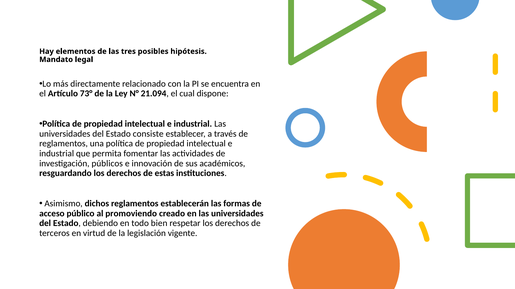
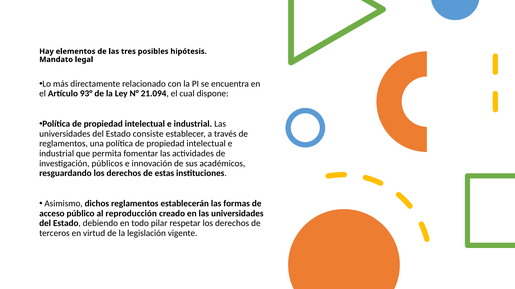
73°: 73° -> 93° (86, 94)
promoviendo: promoviendo -> reproducción (131, 214)
bien: bien -> pilar (159, 224)
